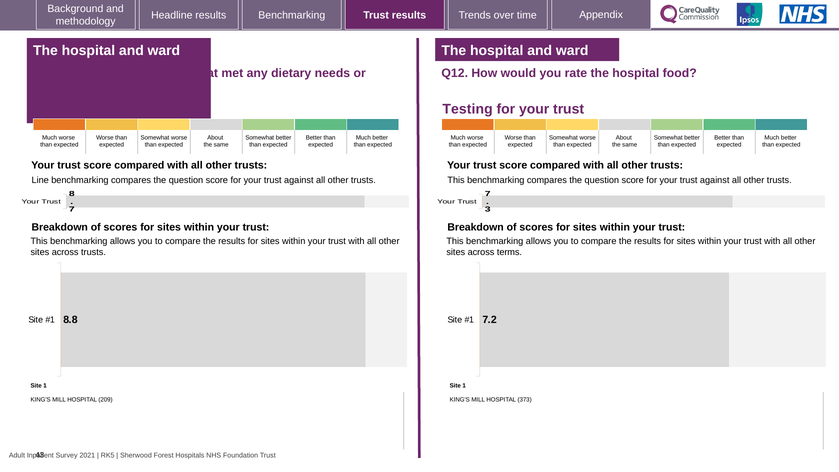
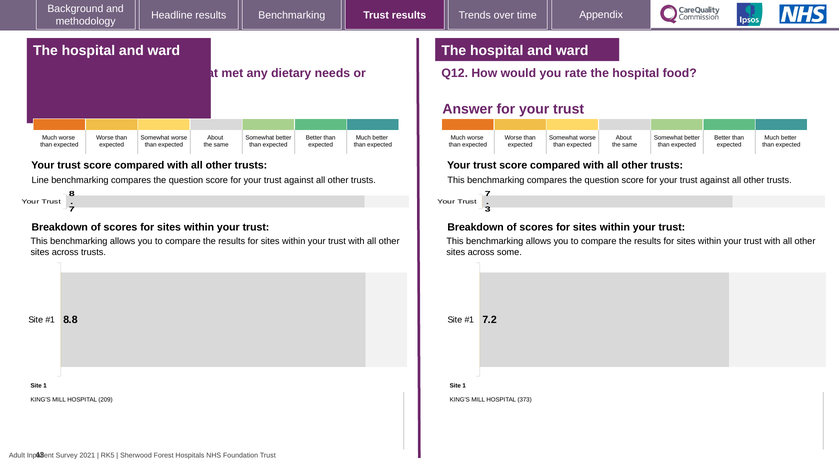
Testing: Testing -> Answer (468, 109)
terms: terms -> some (509, 252)
